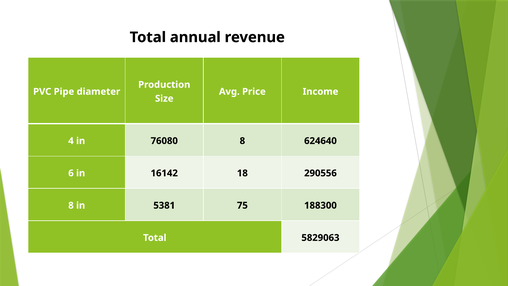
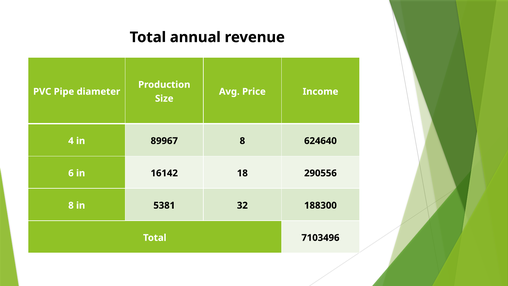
76080: 76080 -> 89967 (164, 141)
75: 75 -> 32 (242, 205)
5829063: 5829063 -> 7103496 (320, 238)
